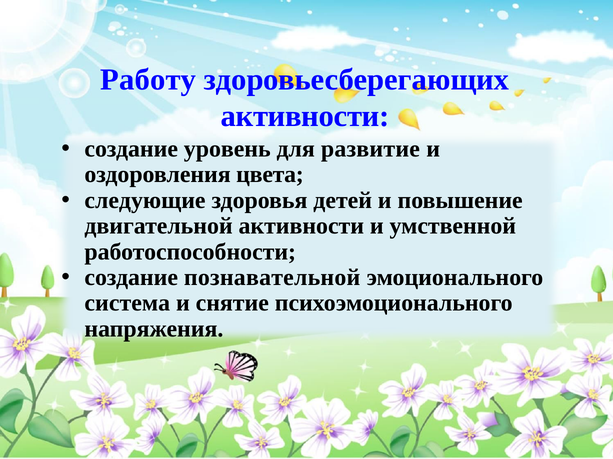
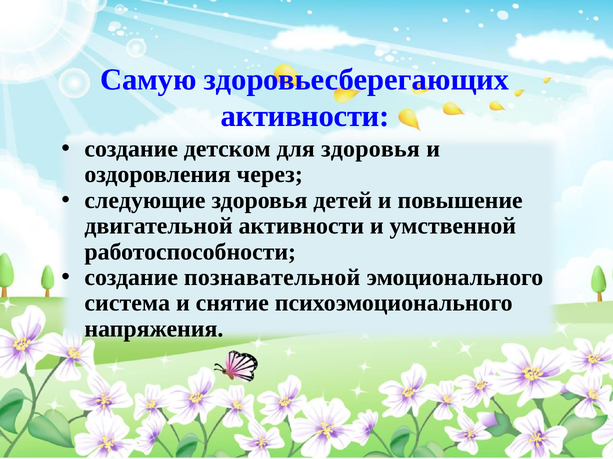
Работу: Работу -> Самую (148, 80)
уровень: уровень -> детском (227, 149)
для развитие: развитие -> здоровья (370, 149)
цвета: цвета -> через (270, 175)
